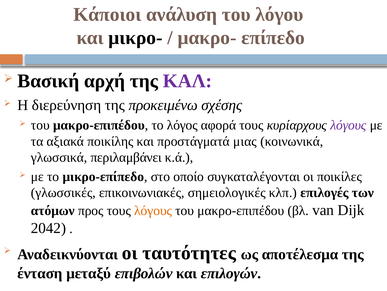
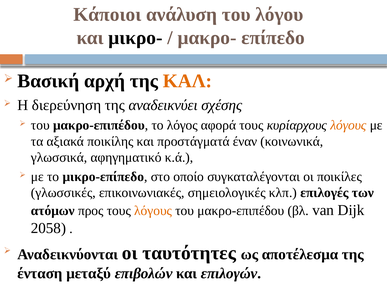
ΚΑΛ colour: purple -> orange (188, 81)
προκειμένω: προκειμένω -> αναδεικνύει (163, 105)
λόγους colour: purple -> orange (348, 125)
μιας: μιας -> έναν (245, 141)
περιλαμβάνει: περιλαμβάνει -> αφηγηματικό (126, 157)
2042: 2042 -> 2058 (48, 228)
